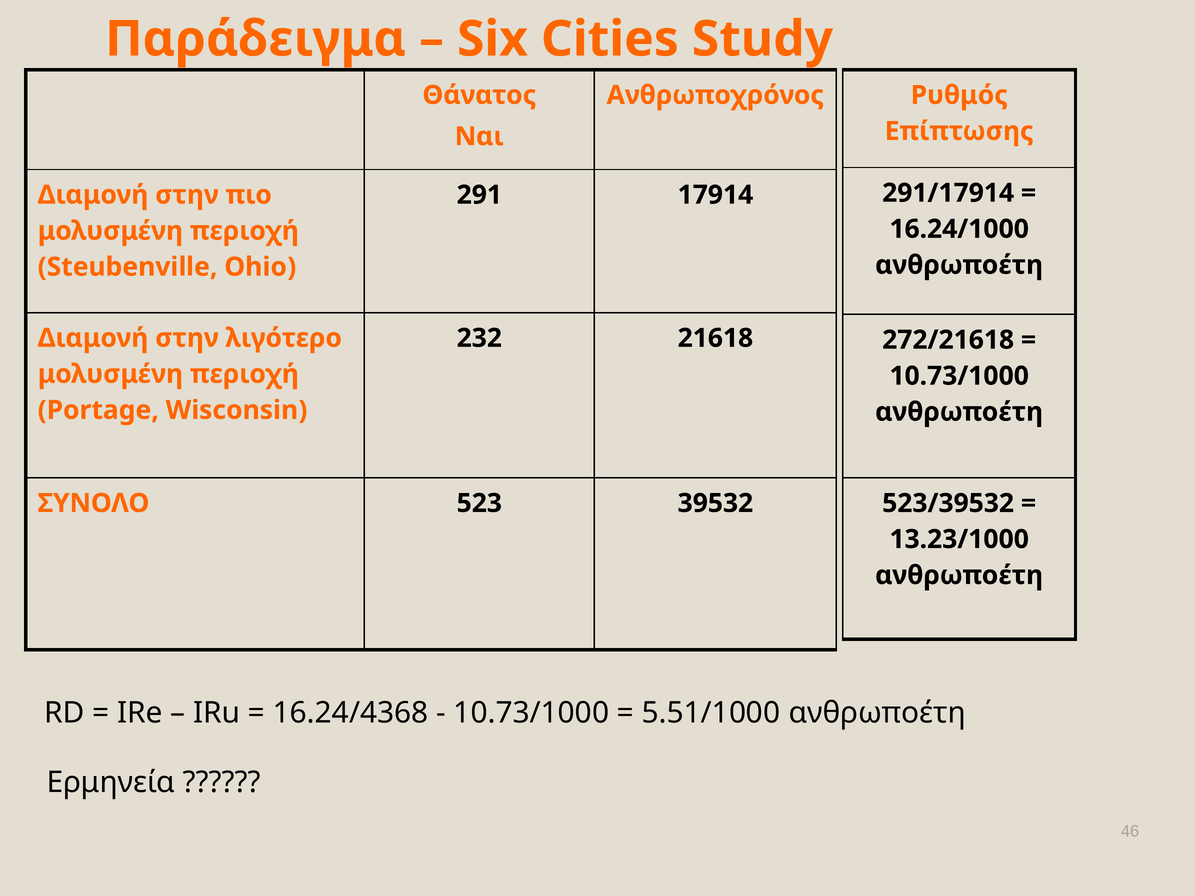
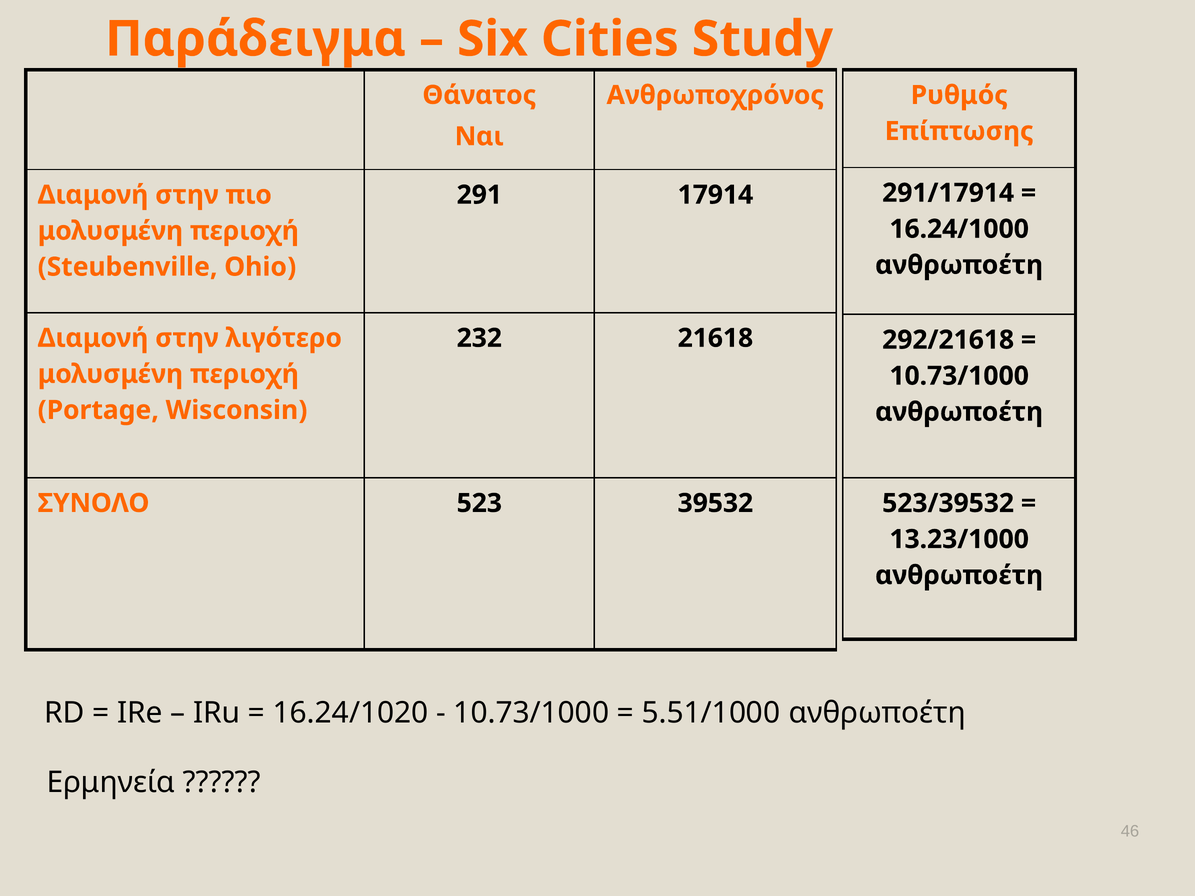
272/21618: 272/21618 -> 292/21618 (948, 340)
16.24/4368: 16.24/4368 -> 16.24/1020 (351, 713)
